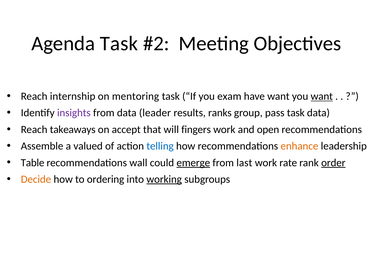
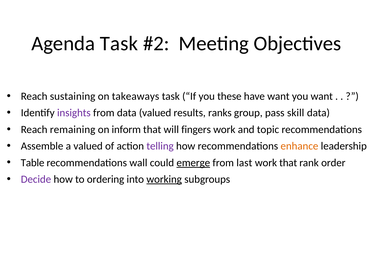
internship: internship -> sustaining (73, 96)
mentoring: mentoring -> takeaways (136, 96)
exam: exam -> these (229, 96)
want underline: present -> none (322, 96)
data leader: leader -> valued (155, 113)
pass task: task -> skill (296, 113)
takeaways: takeaways -> remaining (73, 129)
accept: accept -> inform (126, 129)
open: open -> topic (268, 129)
telling colour: blue -> purple (160, 146)
work rate: rate -> that (288, 163)
order underline: present -> none (333, 163)
Decide colour: orange -> purple (36, 179)
